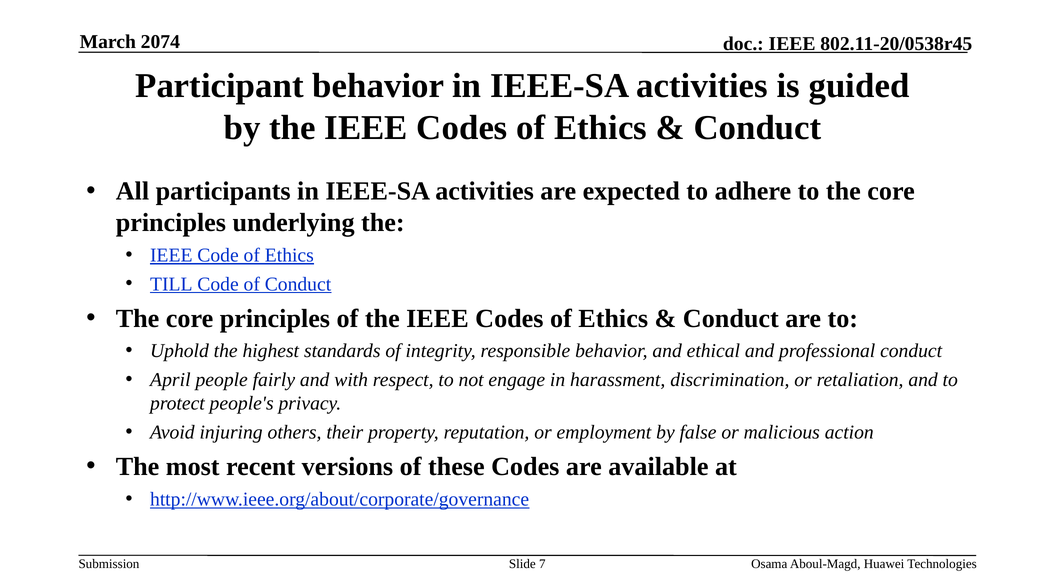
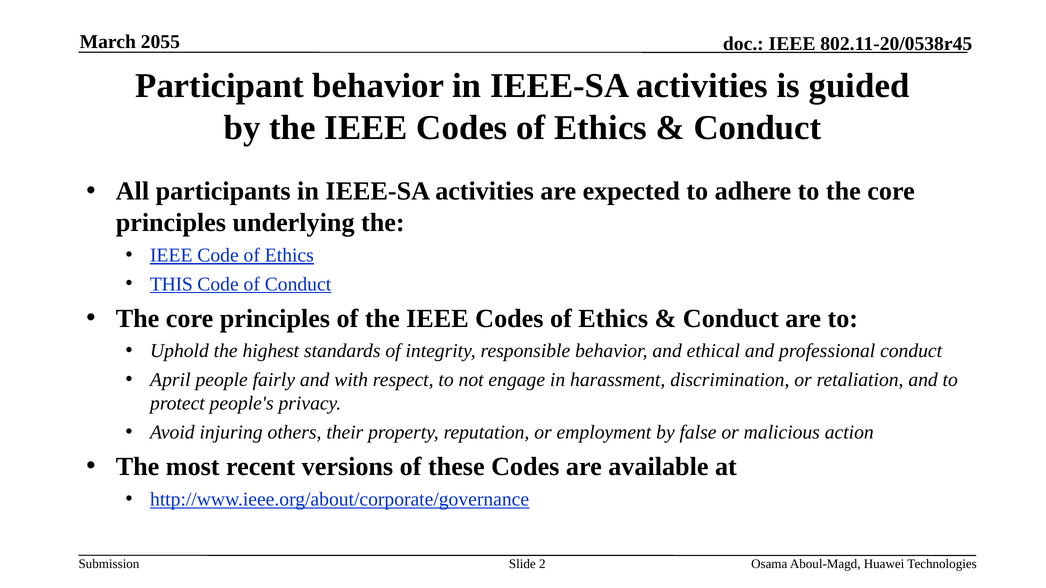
2074: 2074 -> 2055 (160, 42)
TILL: TILL -> THIS (171, 284)
7: 7 -> 2 (542, 564)
